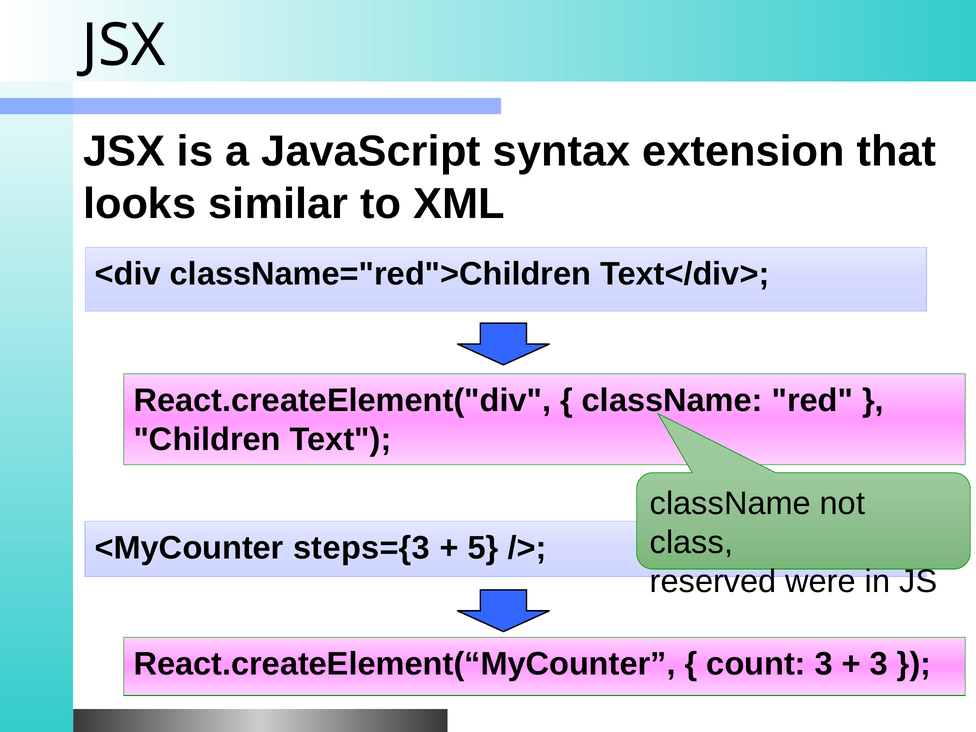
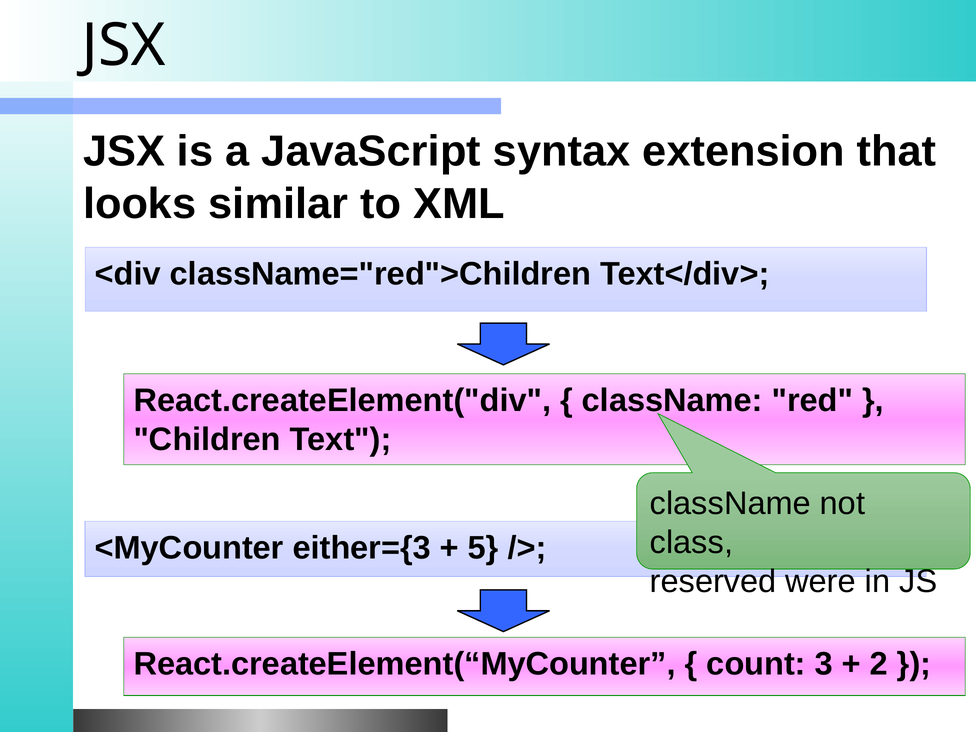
steps={3: steps={3 -> either={3 (362, 548)
3: 3 -> 2 (879, 664)
